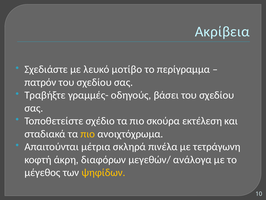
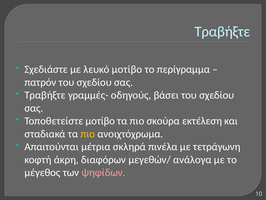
Ακρίβεια: Ακρίβεια -> Τραβήξτε (222, 31)
Τοποθετείστε σχέδιο: σχέδιο -> μοτίβο (100, 121)
ψηφίδων colour: yellow -> pink (103, 172)
